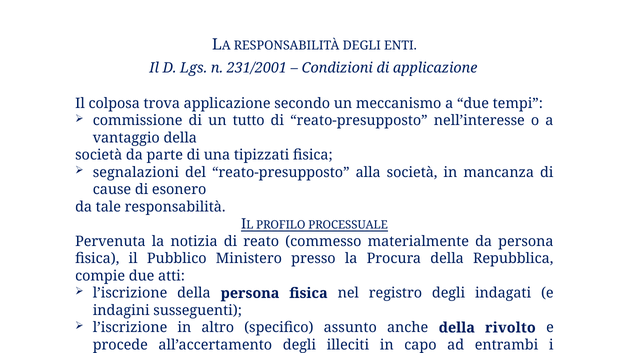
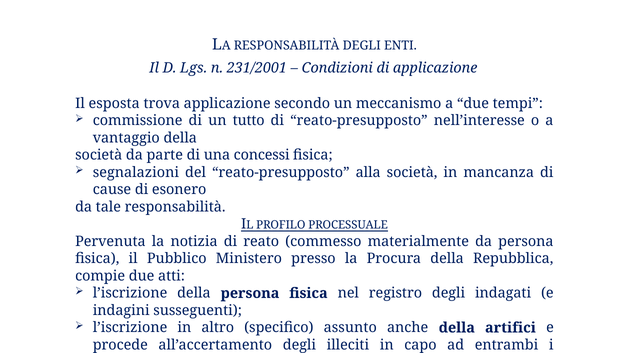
colposa: colposa -> esposta (114, 103)
tipizzati: tipizzati -> concessi (262, 155)
rivolto: rivolto -> artifici (510, 327)
